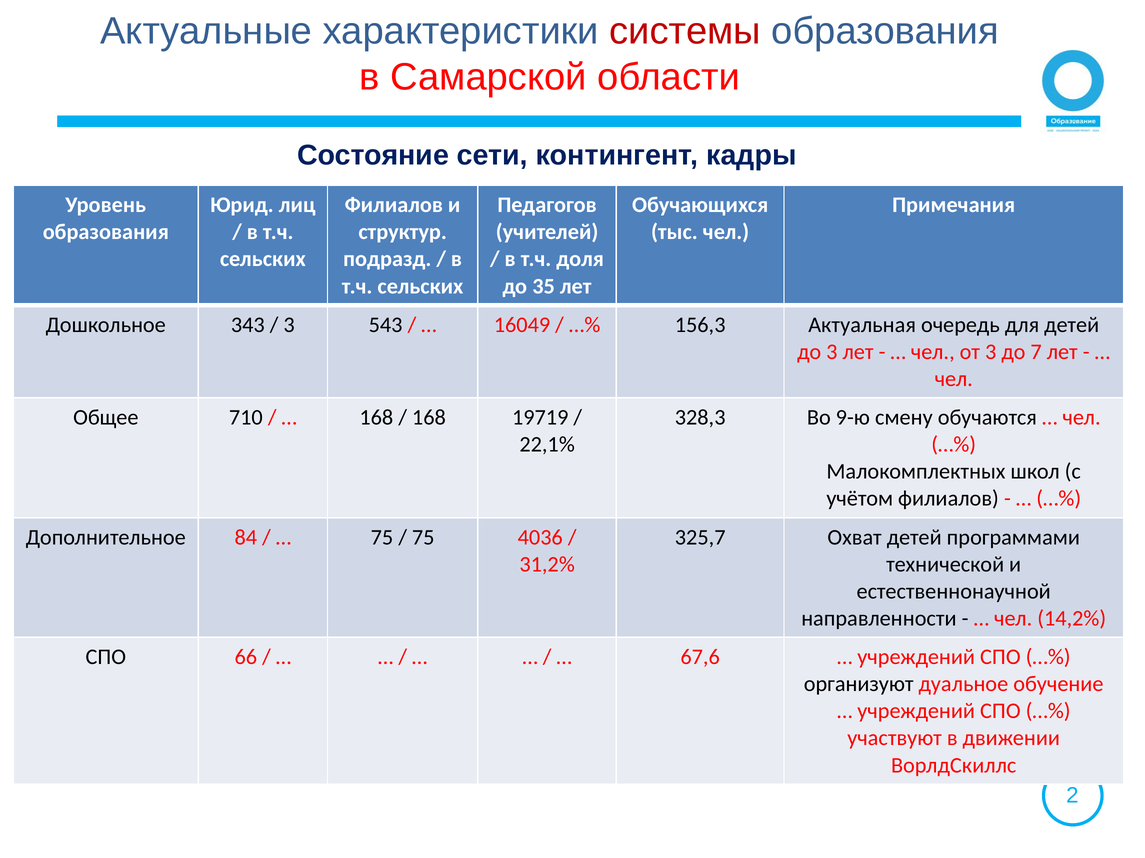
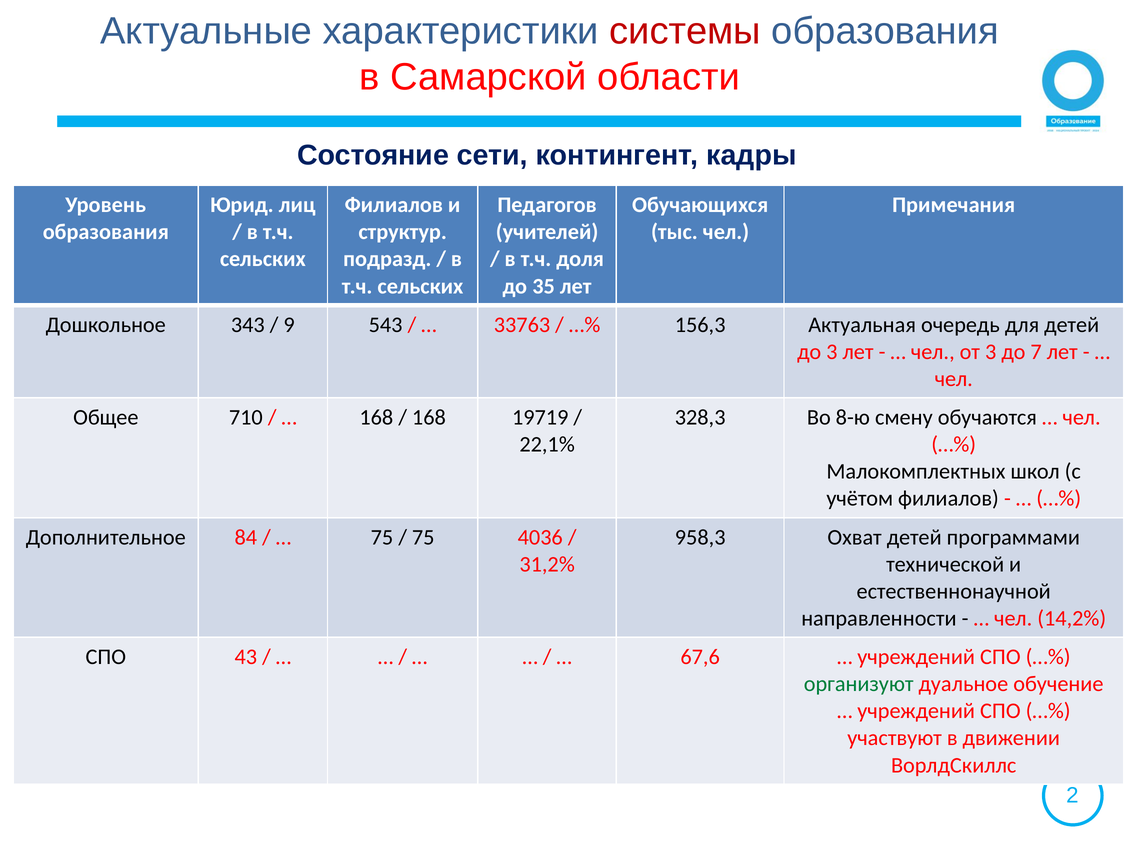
3: 3 -> 9 (289, 325)
16049: 16049 -> 33763 (522, 325)
9-ю: 9-ю -> 8-ю (853, 418)
325,7: 325,7 -> 958,3 (700, 538)
66: 66 -> 43 (246, 658)
организуют colour: black -> green (859, 685)
